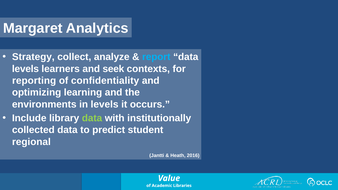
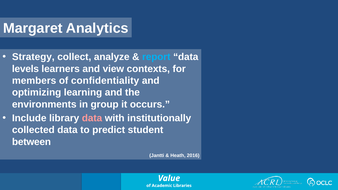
seek: seek -> view (113, 69)
reporting: reporting -> members (34, 81)
in levels: levels -> group (105, 104)
data colour: light green -> pink (92, 118)
regional: regional -> between (31, 142)
